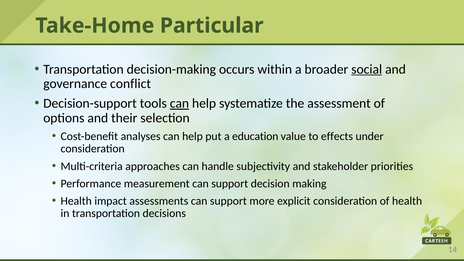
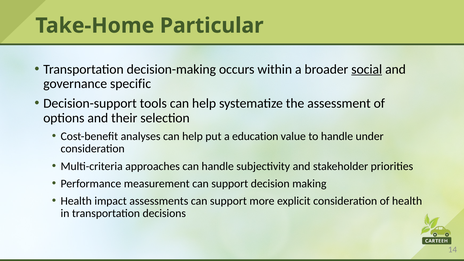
conflict: conflict -> specific (131, 84)
can underline: present -> none (179, 103)
to effects: effects -> handle (337, 136)
